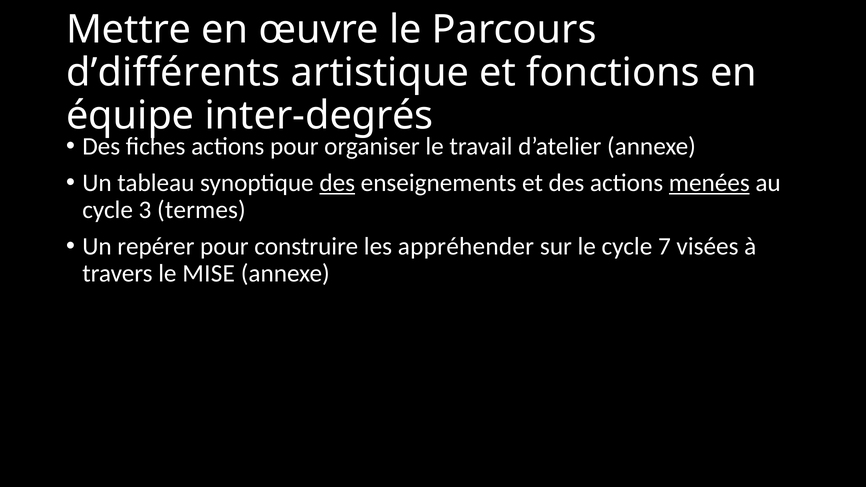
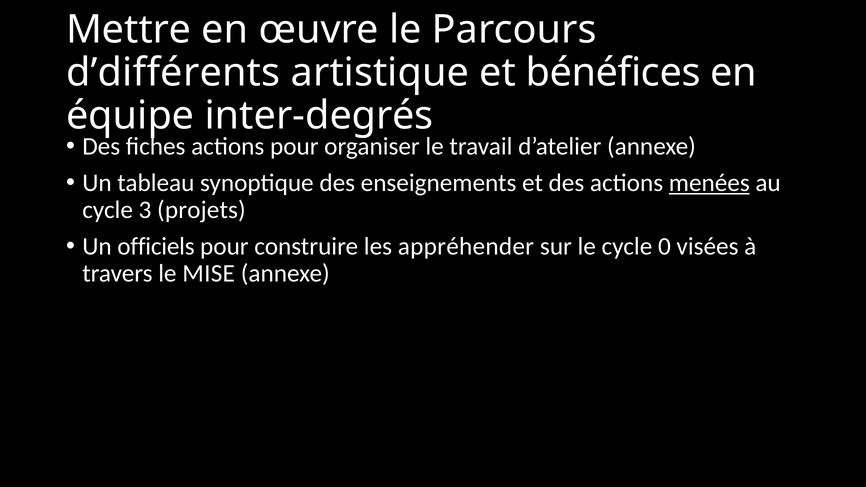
fonctions: fonctions -> bénéfices (613, 73)
des underline: present -> none (337, 183)
termes: termes -> projets (201, 210)
repérer: repérer -> officiels (156, 246)
7: 7 -> 0 (664, 246)
